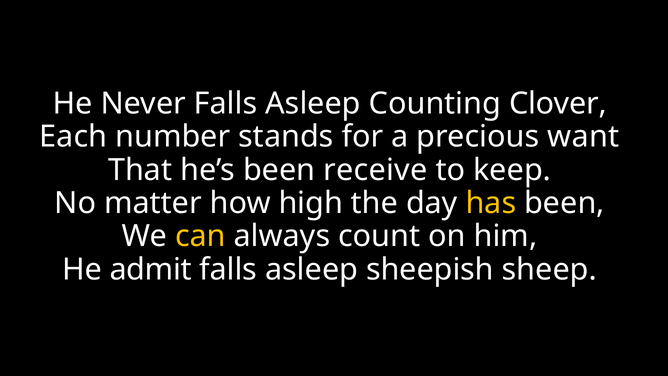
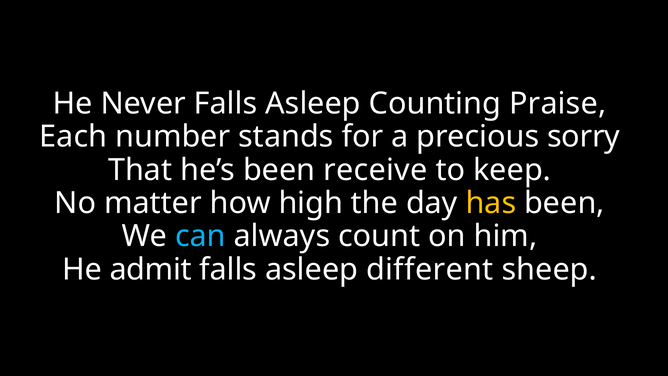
Clover: Clover -> Praise (558, 104)
want: want -> sorry (584, 137)
can colour: yellow -> light blue (200, 236)
sheepish: sheepish -> different (430, 269)
